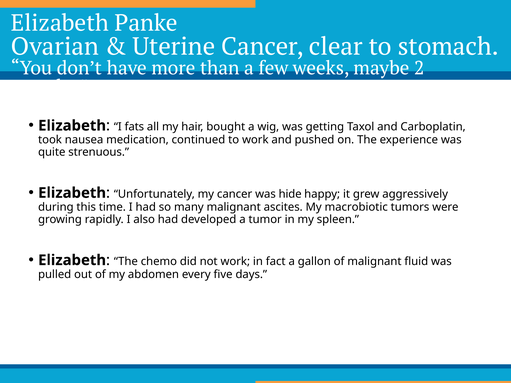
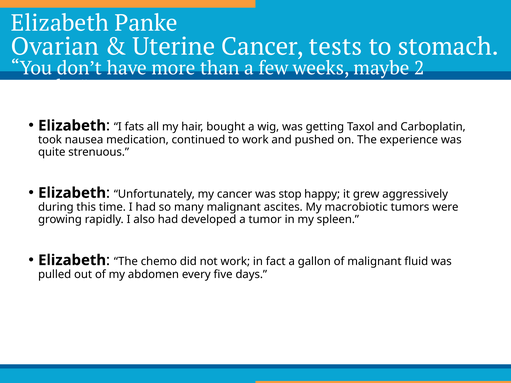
clear: clear -> tests (336, 47)
hide: hide -> stop (290, 194)
